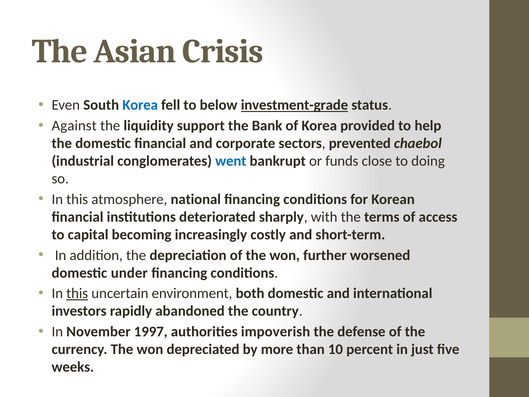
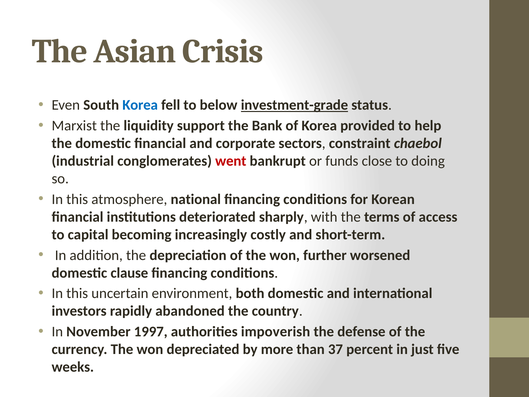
Against: Against -> Marxist (74, 126)
prevented: prevented -> constraint (360, 143)
went colour: blue -> red (231, 161)
under: under -> clause (129, 273)
this underline: present -> none (77, 293)
10: 10 -> 37 (335, 349)
